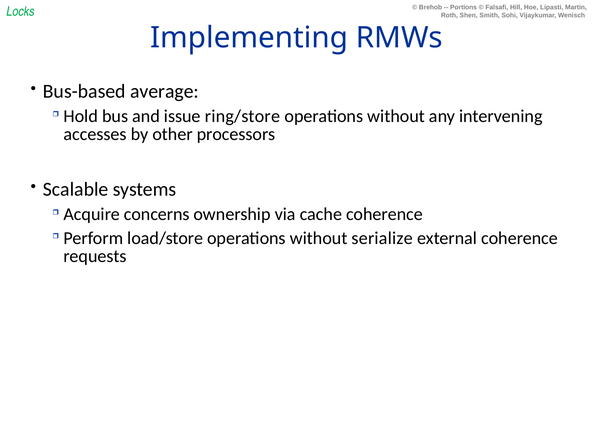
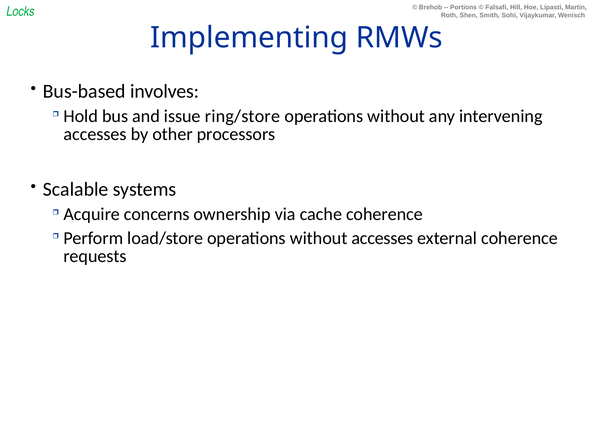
average: average -> involves (165, 91)
without serialize: serialize -> accesses (382, 238)
